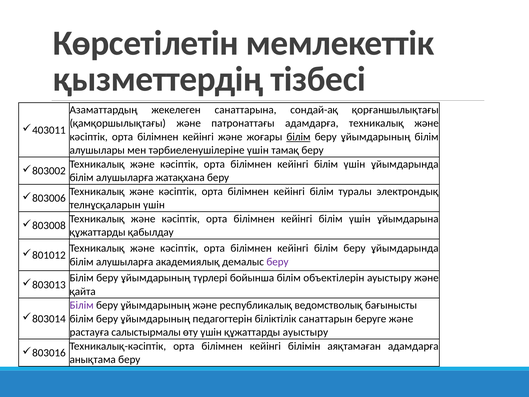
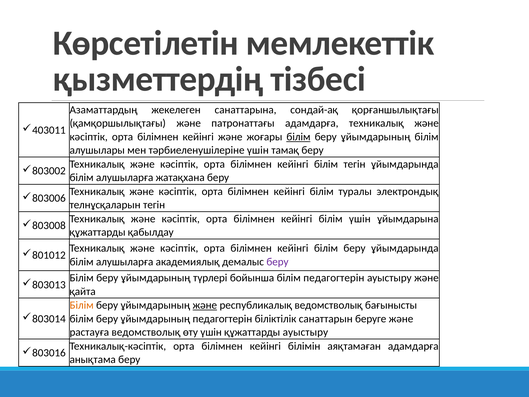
үшін: үшін -> тегін (354, 164)
телнұсқаларын үшін: үшін -> тегін (154, 205)
білім объектілерін: объектілерін -> педагогтерін (334, 278)
Білім colour: purple -> orange (82, 305)
және underline: none -> present (205, 305)
растауға салыстырмалы: салыстырмалы -> ведомстволық (146, 332)
